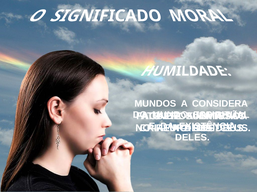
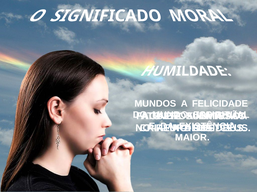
CONSIDERA: CONSIDERA -> FELICIDADE (220, 104)
DELES: DELES -> MAIOR (192, 138)
